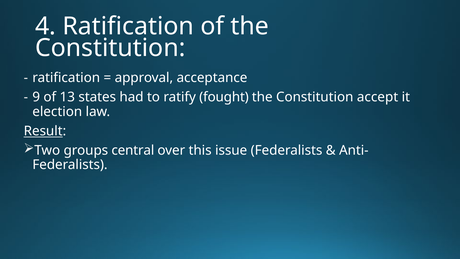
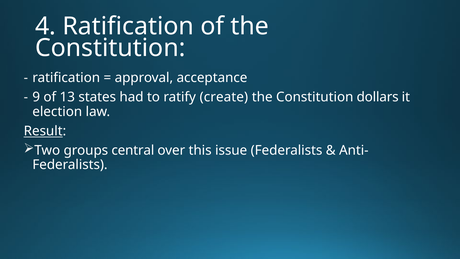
fought: fought -> create (224, 97)
accept: accept -> dollars (378, 97)
